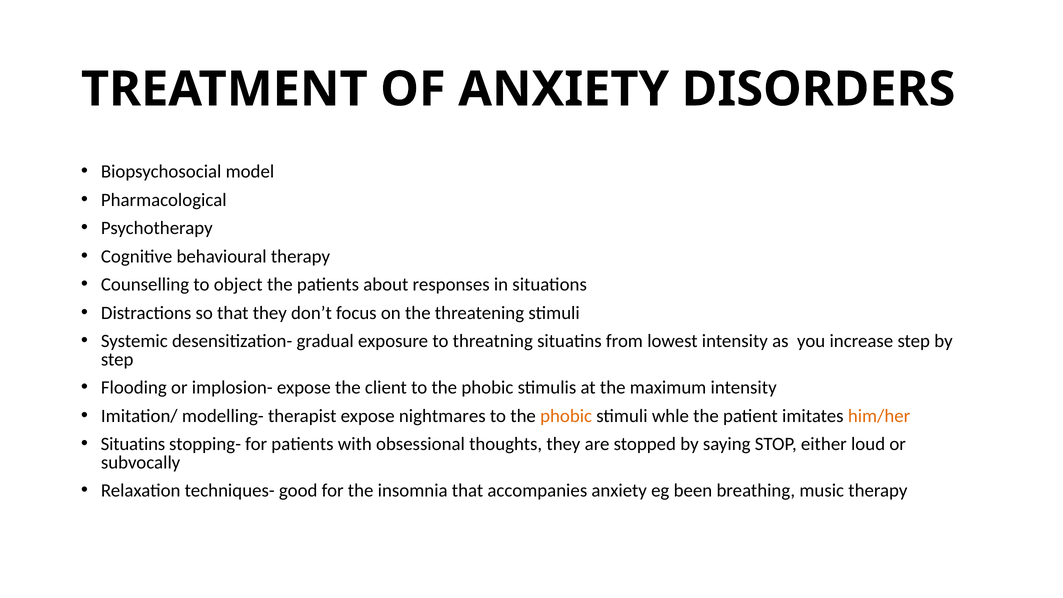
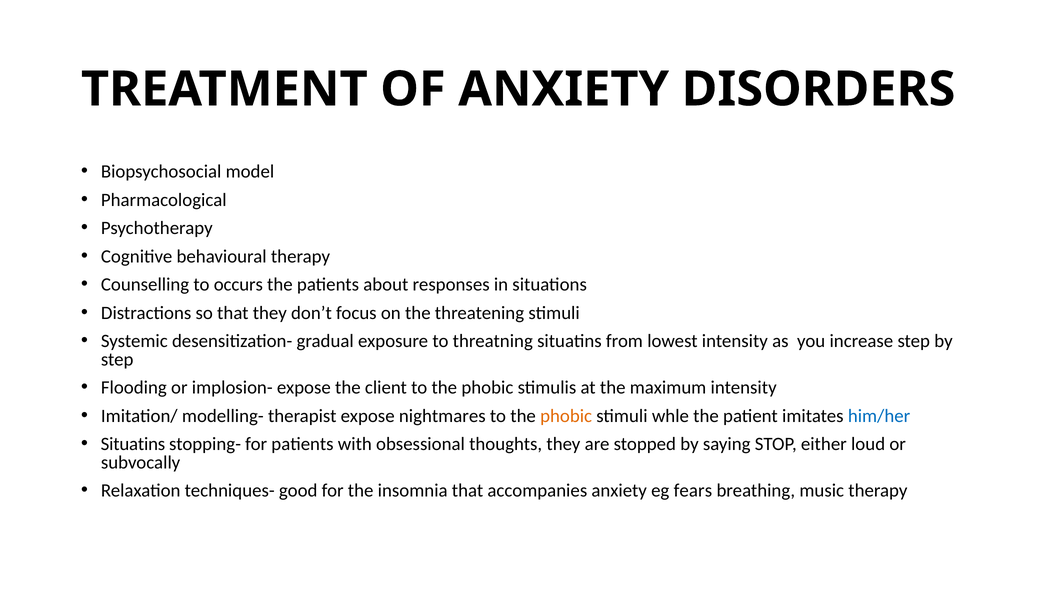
object: object -> occurs (238, 285)
him/her colour: orange -> blue (879, 416)
been: been -> fears (693, 491)
